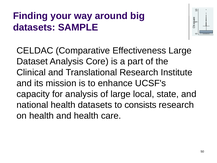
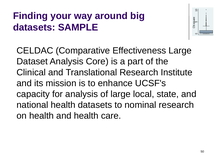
consists: consists -> nominal (140, 105)
